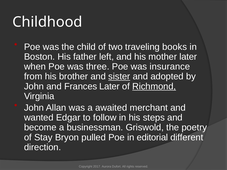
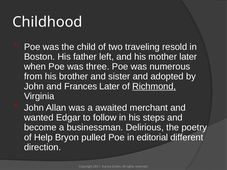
books: books -> resold (175, 47)
insurance: insurance -> numerous (170, 67)
sister underline: present -> none (119, 77)
Griswold: Griswold -> Delirious (145, 128)
Stay: Stay -> Help (43, 138)
